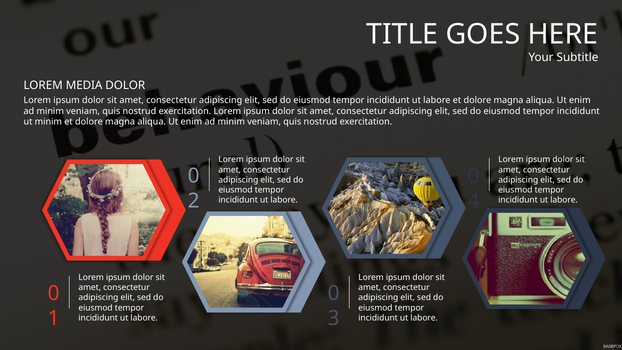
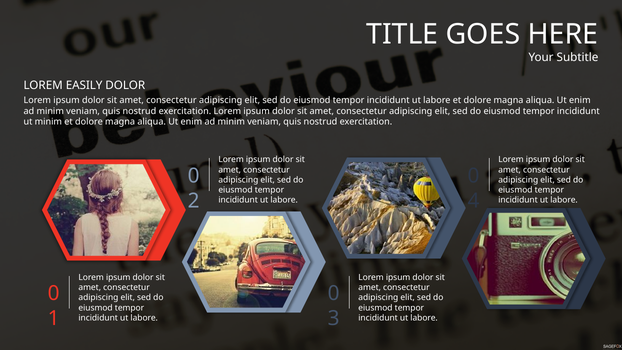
MEDIA: MEDIA -> EASILY (84, 86)
